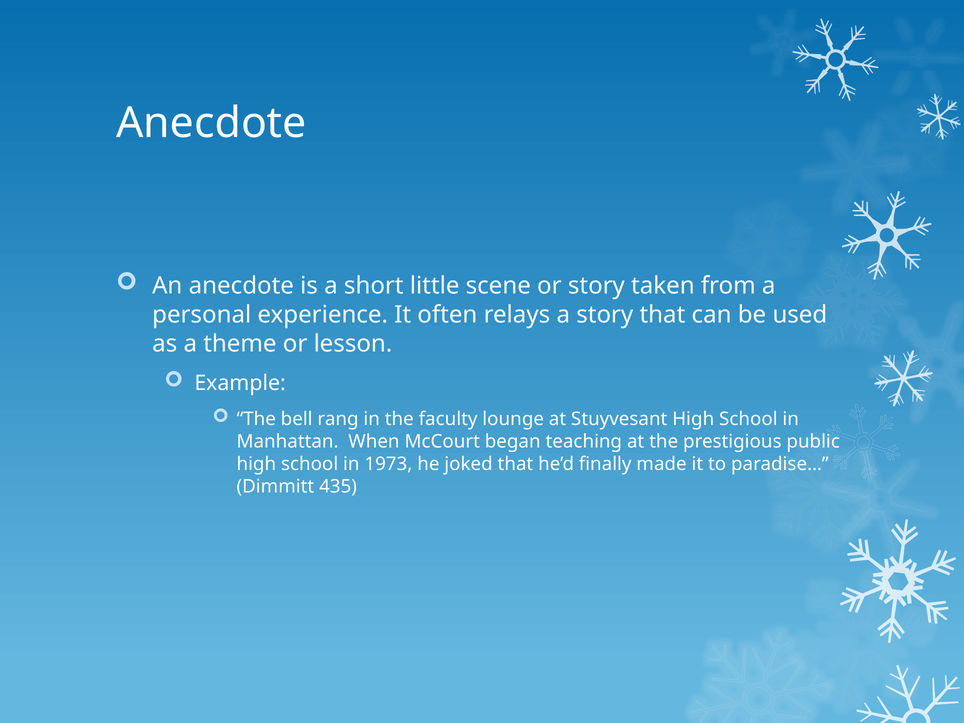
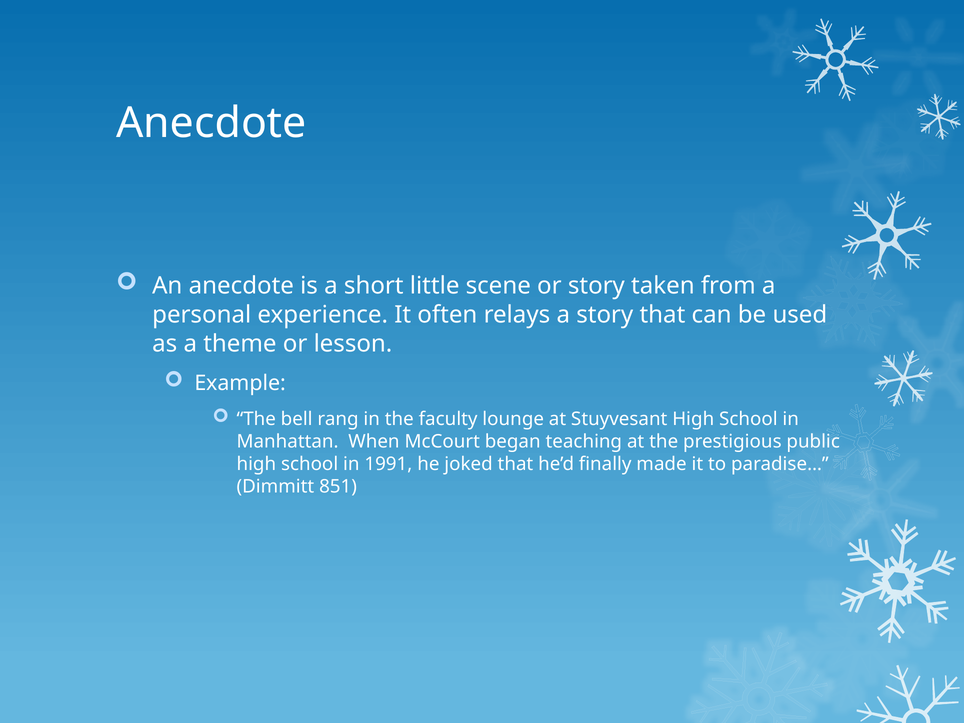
1973: 1973 -> 1991 (388, 464)
435: 435 -> 851 (338, 487)
